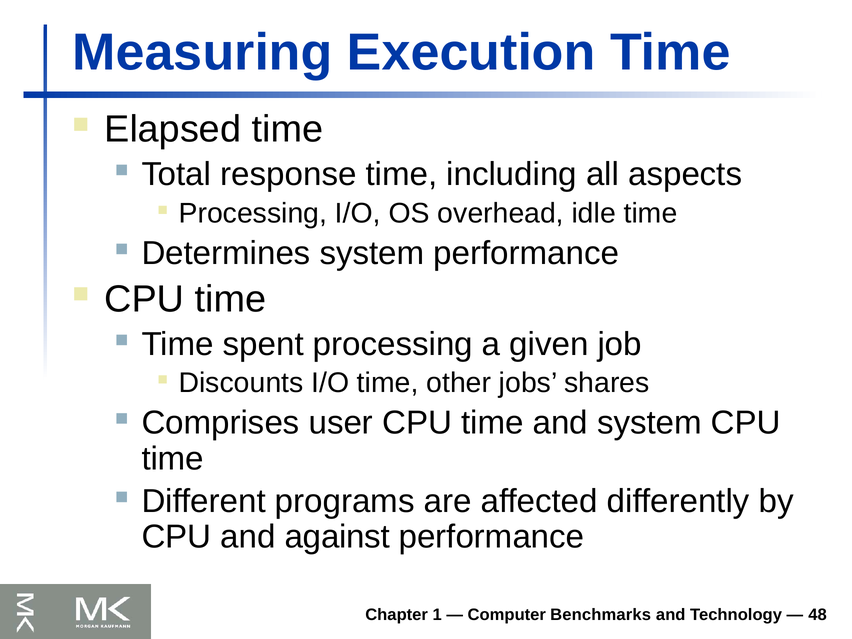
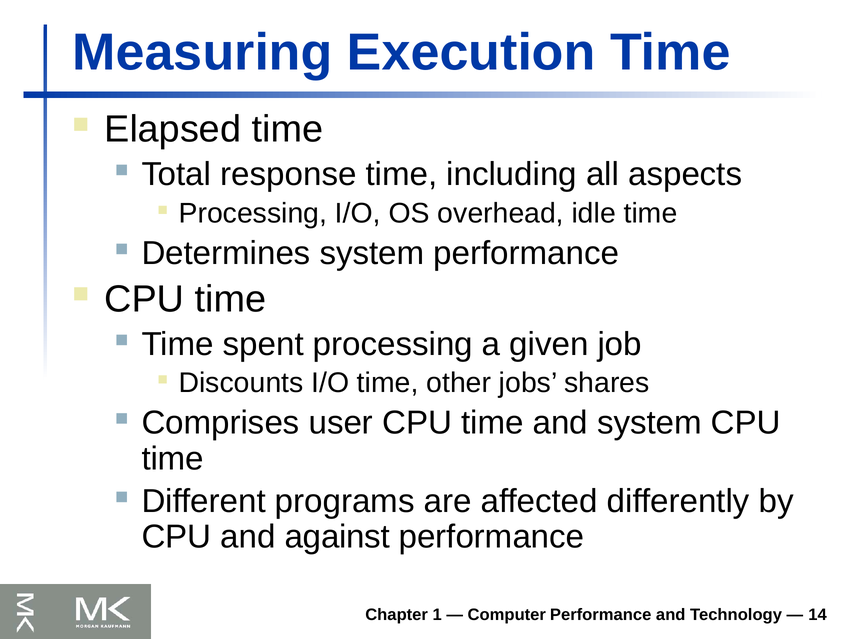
Computer Benchmarks: Benchmarks -> Performance (601, 615)
48: 48 -> 14 (818, 615)
